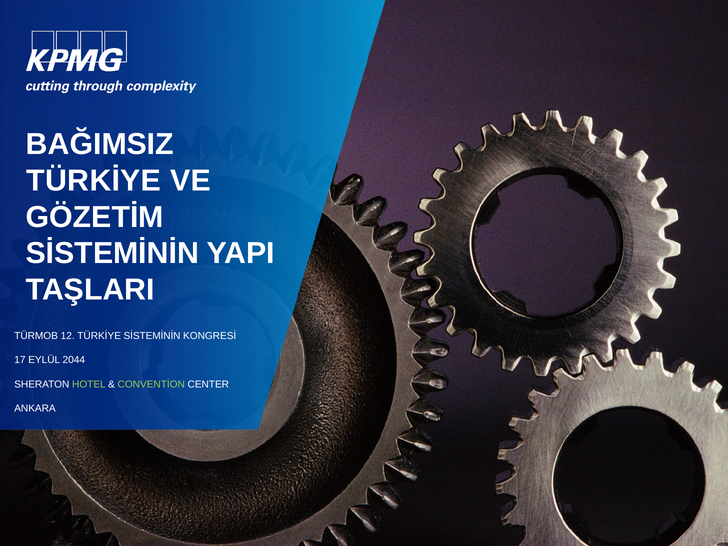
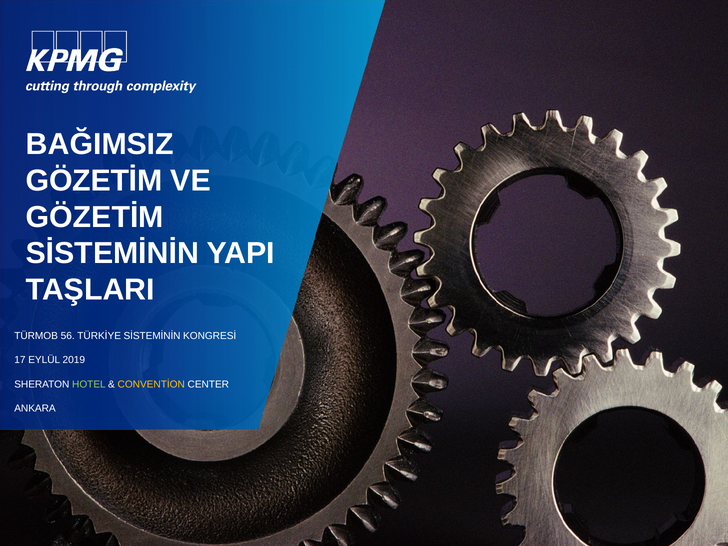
TÜRKİYE: TÜRKİYE -> GÖZETİM (94, 181)
12: 12 -> 56 (68, 336)
2044: 2044 -> 2019 (74, 360)
CONVENTİON colour: light green -> yellow (151, 384)
